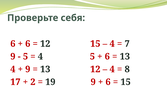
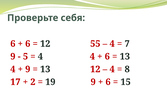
12 15: 15 -> 55 (95, 44)
4 5: 5 -> 4 (92, 56)
